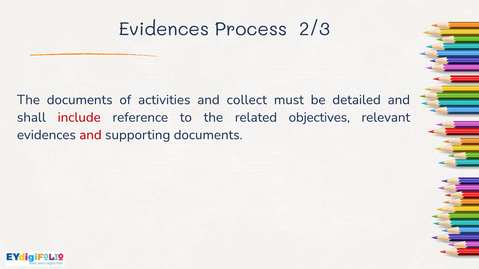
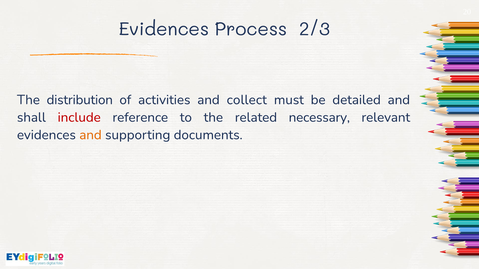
The documents: documents -> distribution (80, 100)
objectives: objectives -> necessary (319, 118)
and colour: red -> orange (90, 135)
